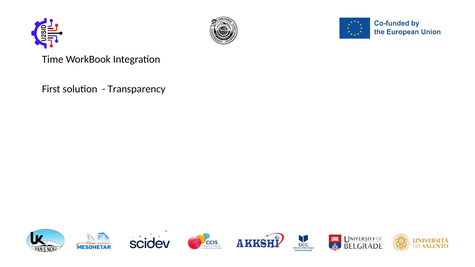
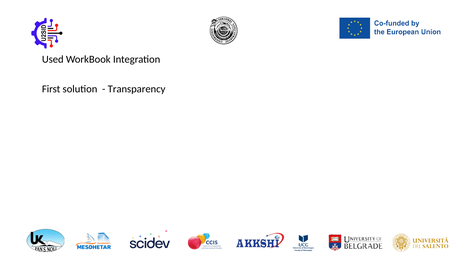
Time: Time -> Used (53, 59)
